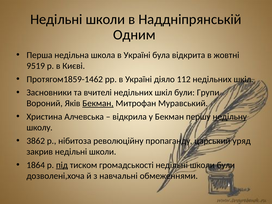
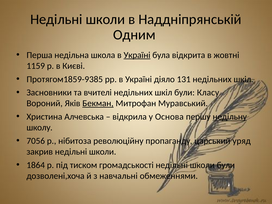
Україні underline: none -> present (137, 55)
9519: 9519 -> 1159 (36, 66)
Протягом1859-1462: Протягом1859-1462 -> Протягом1859-9385 (65, 79)
112: 112 -> 131 (184, 79)
Групи: Групи -> Класу (208, 93)
у Бекман: Бекман -> Основа (169, 117)
3862: 3862 -> 7056 (36, 141)
під underline: present -> none (62, 165)
